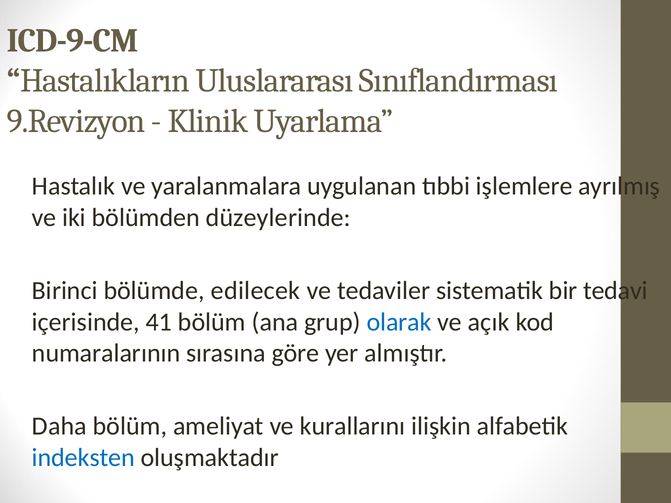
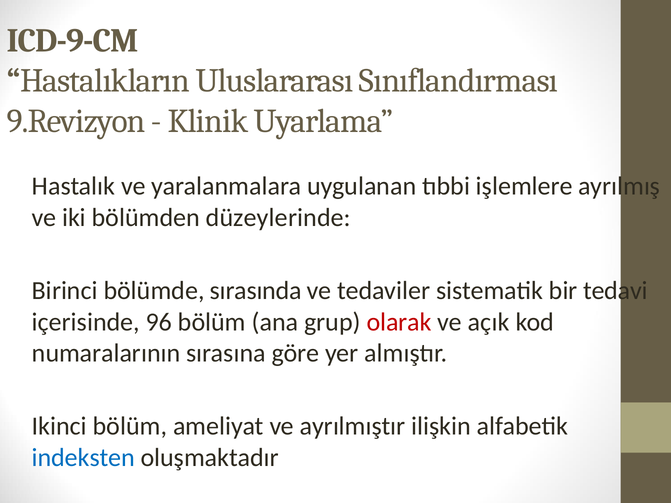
edilecek: edilecek -> sırasında (256, 291)
41: 41 -> 96 (159, 322)
olarak colour: blue -> red (399, 322)
Daha: Daha -> Ikinci (59, 427)
kurallarını: kurallarını -> ayrılmıştır (353, 427)
